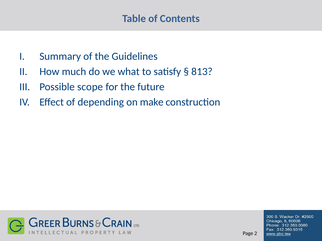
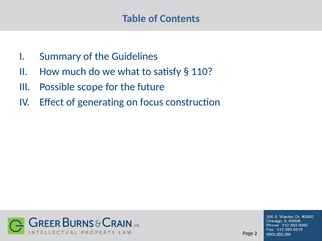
813: 813 -> 110 (202, 72)
depending: depending -> generating (101, 102)
make: make -> focus (152, 102)
